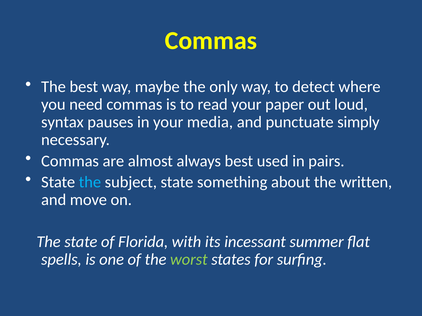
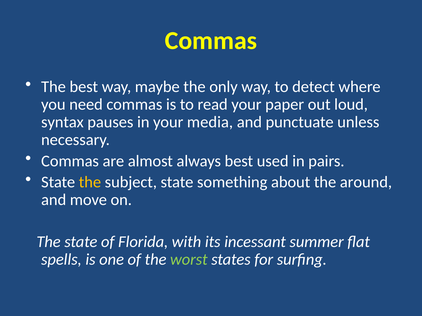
simply: simply -> unless (358, 122)
the colour: light blue -> yellow (90, 182)
written: written -> around (366, 182)
